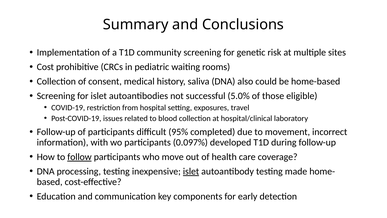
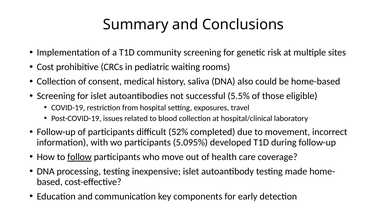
5.0%: 5.0% -> 5.5% (239, 96)
95%: 95% -> 52% (178, 132)
0.097%: 0.097% -> 5.095% (190, 142)
islet underline: present -> none (191, 171)
